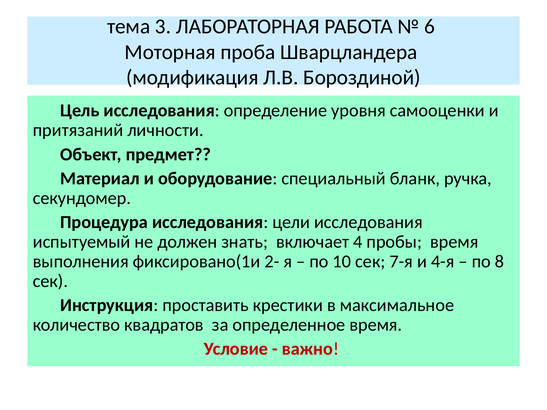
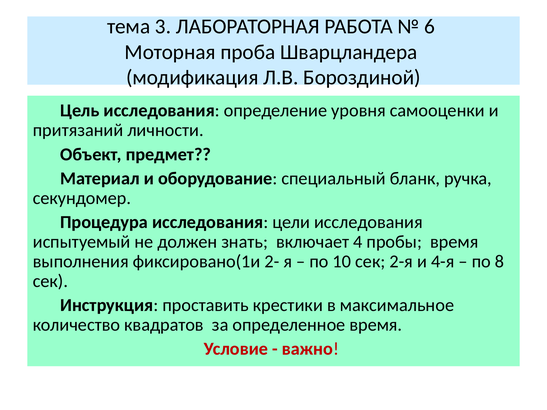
7-я: 7-я -> 2-я (401, 262)
